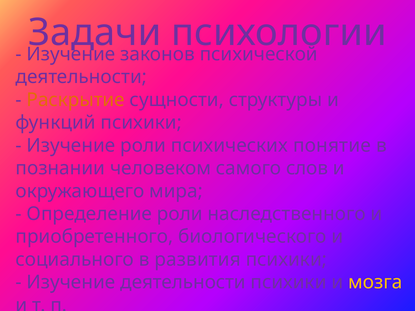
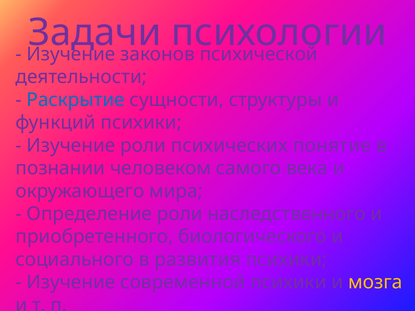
Раскрытие colour: orange -> blue (76, 100)
слов: слов -> века (307, 168)
Изучение деятельности: деятельности -> современной (183, 283)
